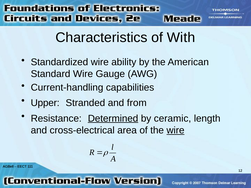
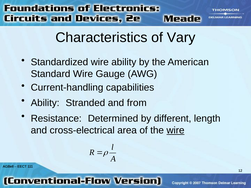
With: With -> Vary (181, 38)
Upper: Upper -> Ability (45, 103)
Determined underline: present -> none (113, 119)
ceramic: ceramic -> different (173, 119)
